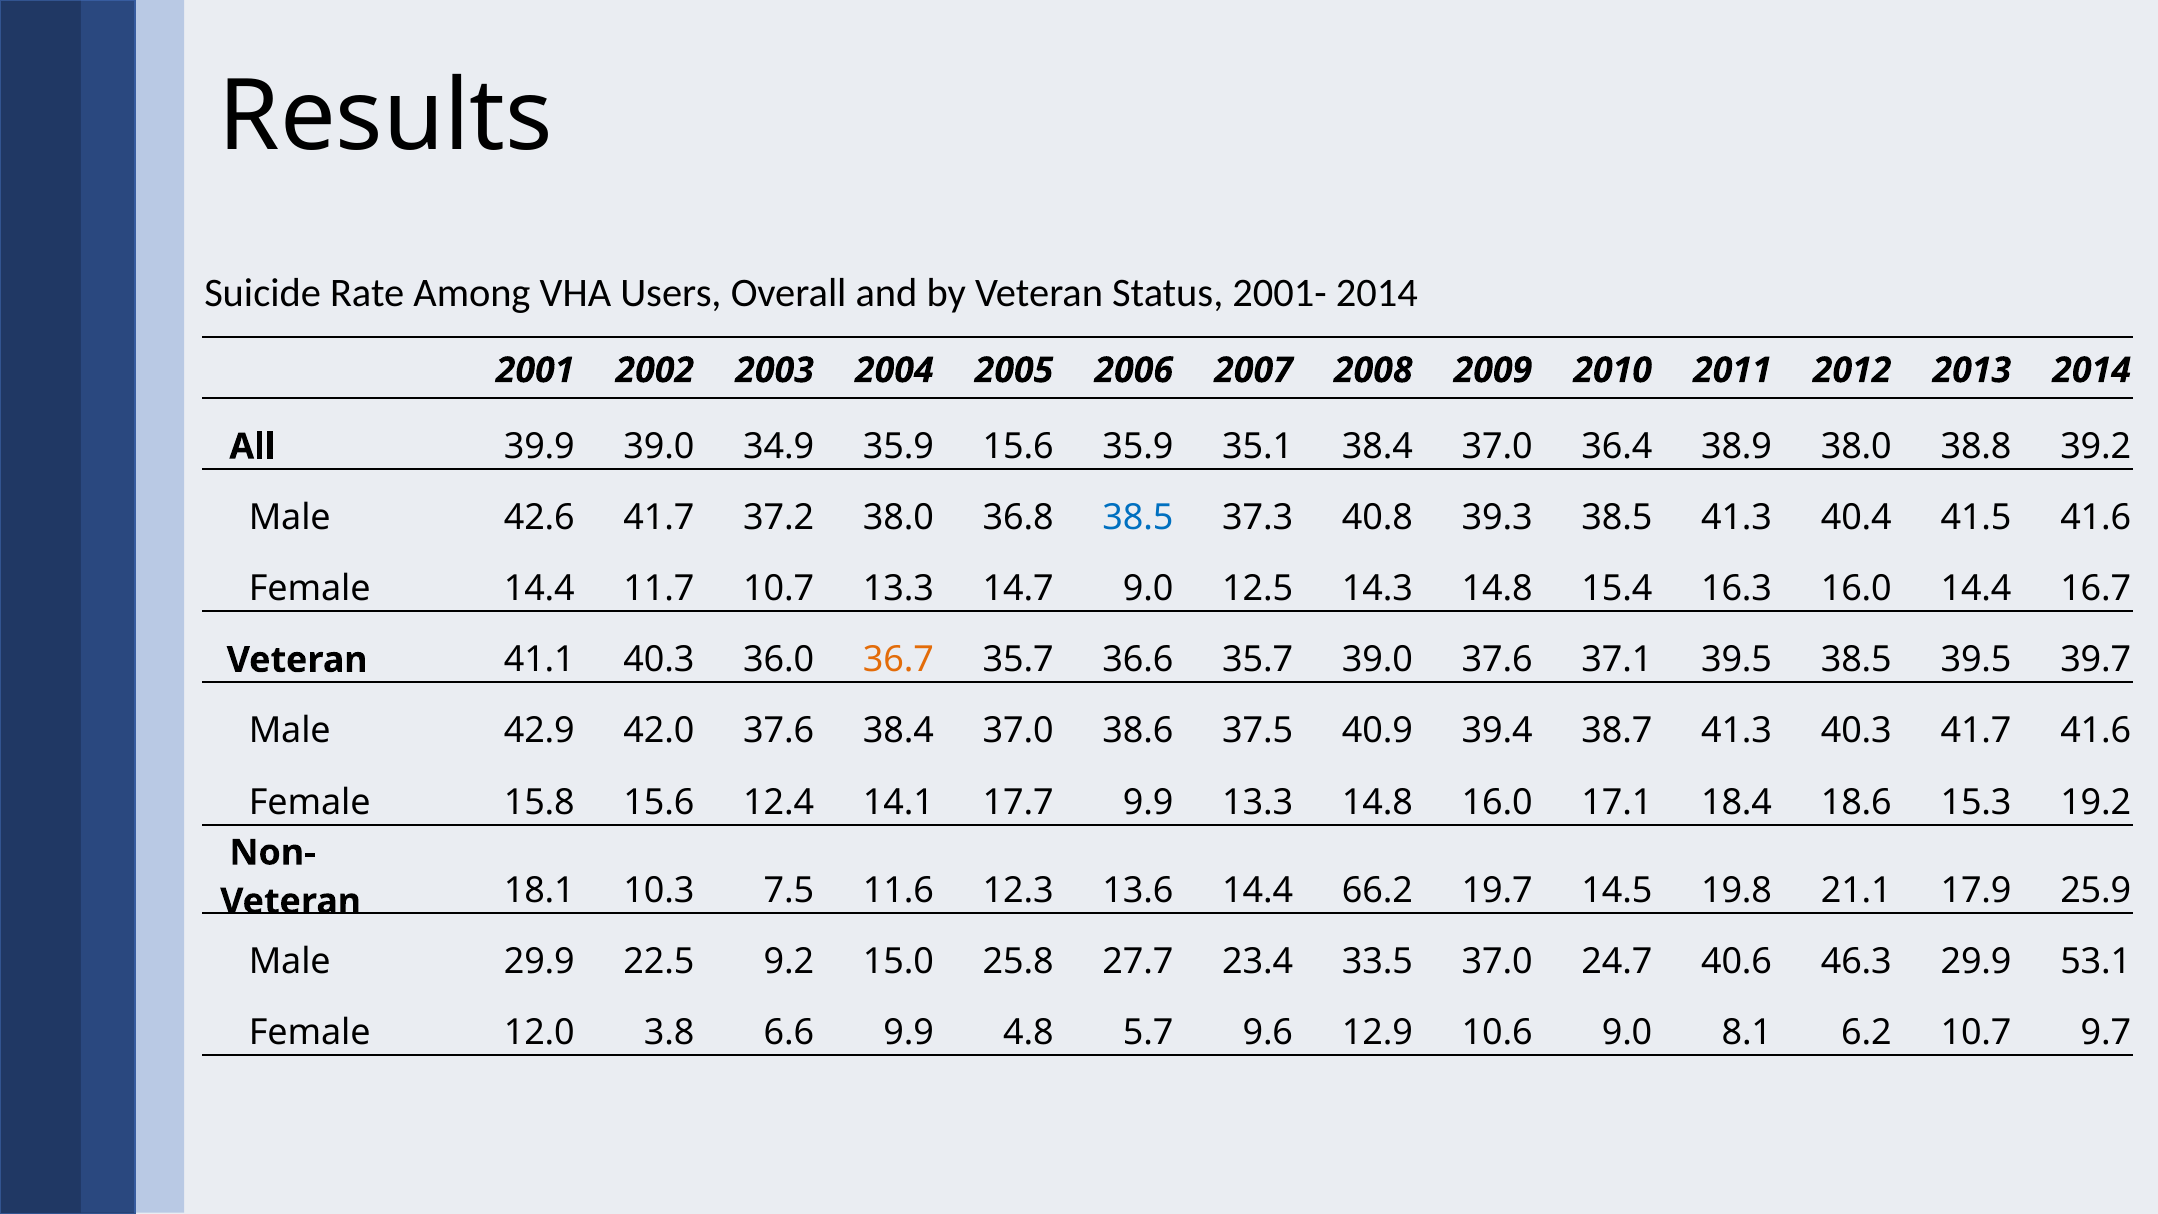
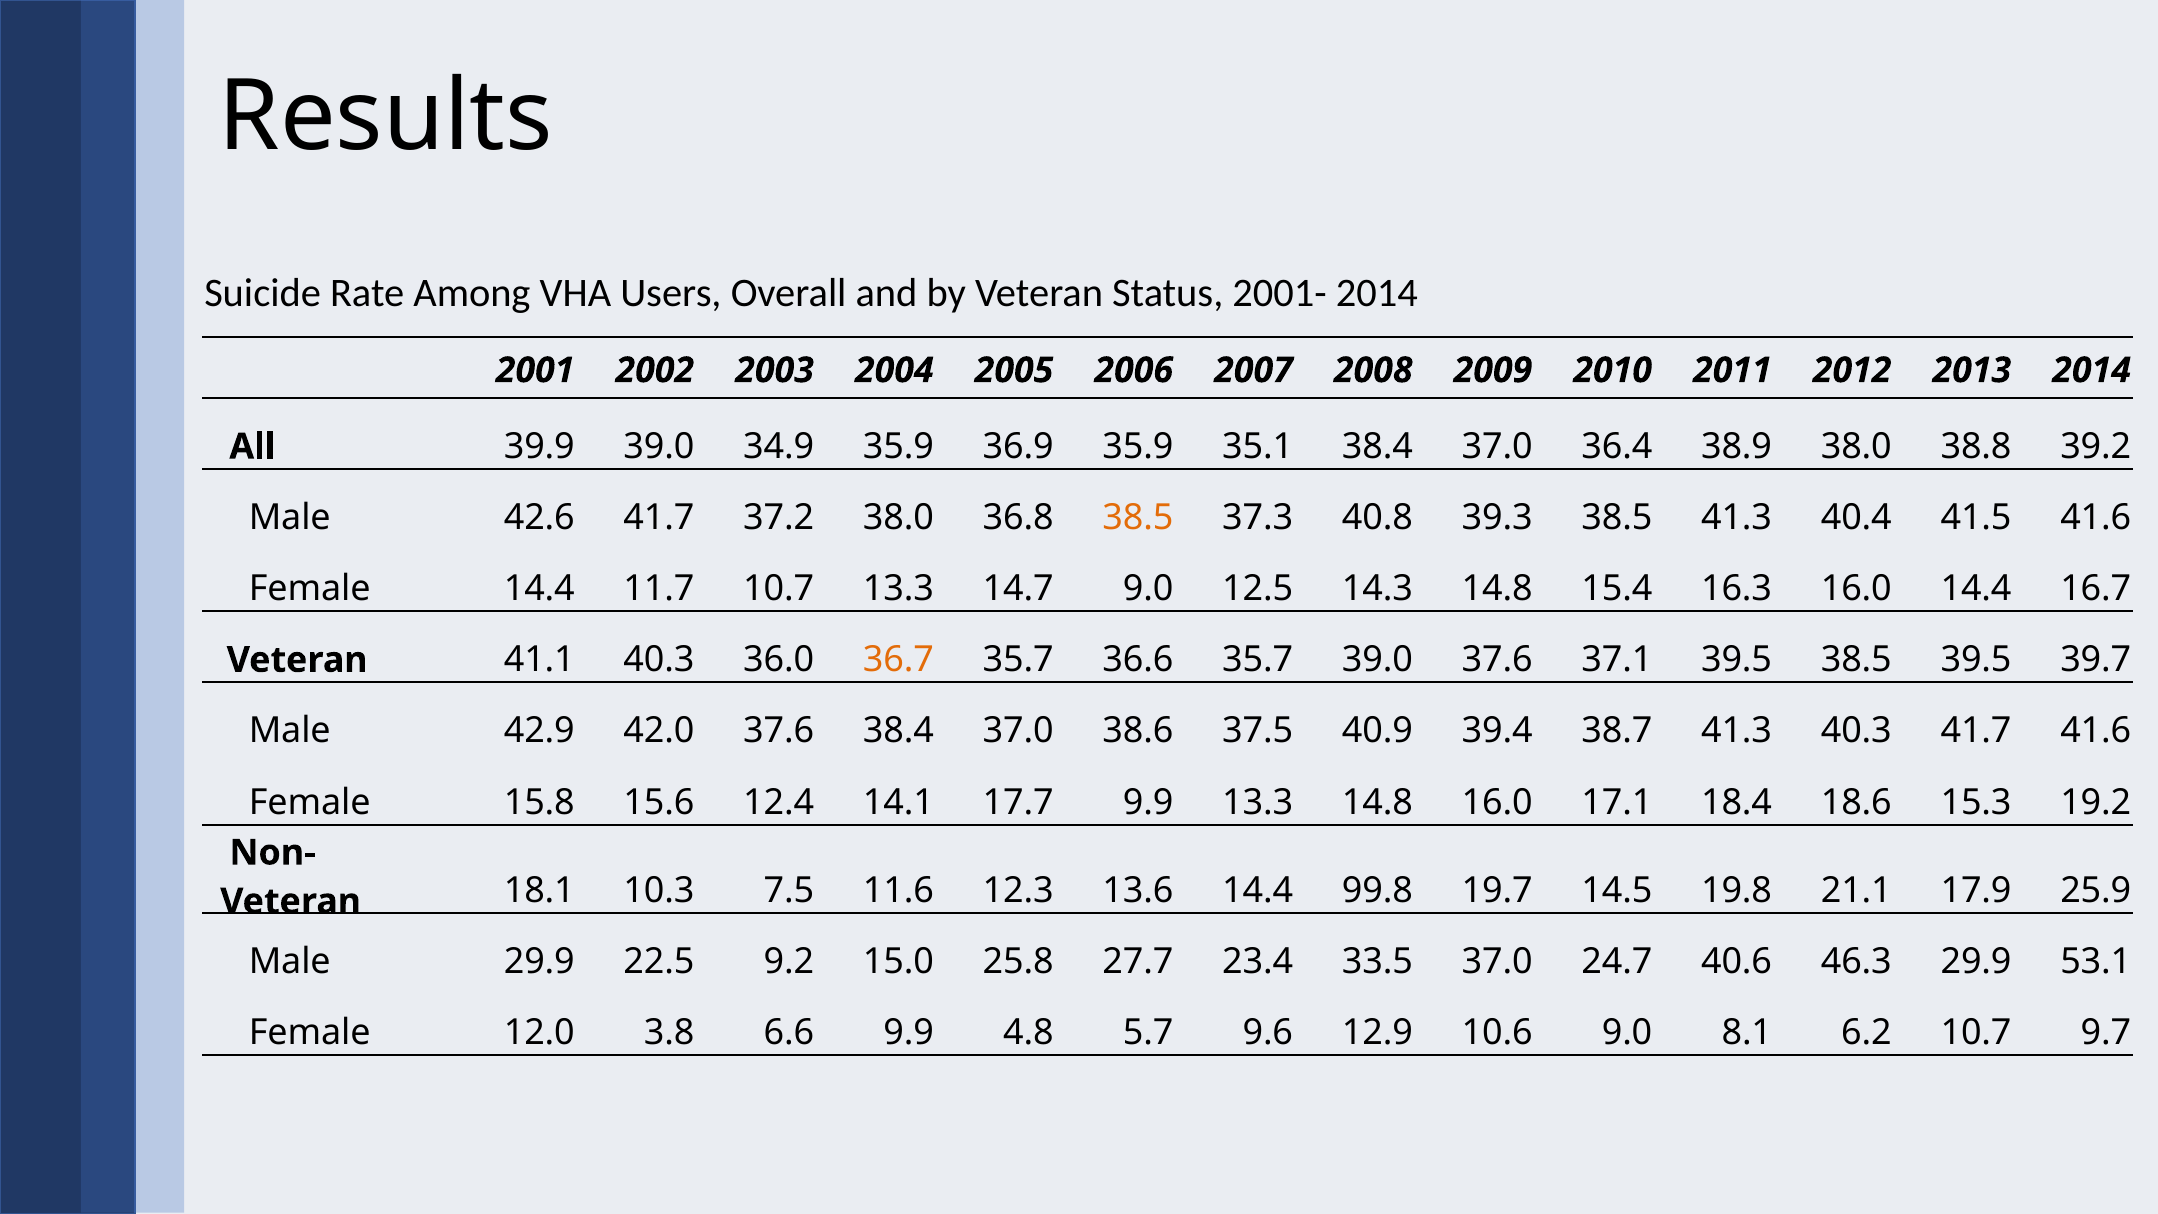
35.9 15.6: 15.6 -> 36.9 (1018, 447)
38.5 colour: blue -> orange (1138, 518)
66.2: 66.2 -> 99.8 (1377, 890)
